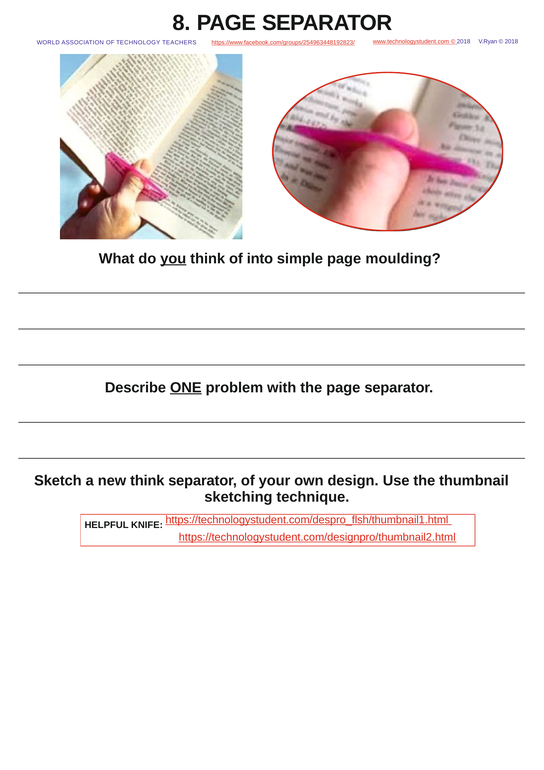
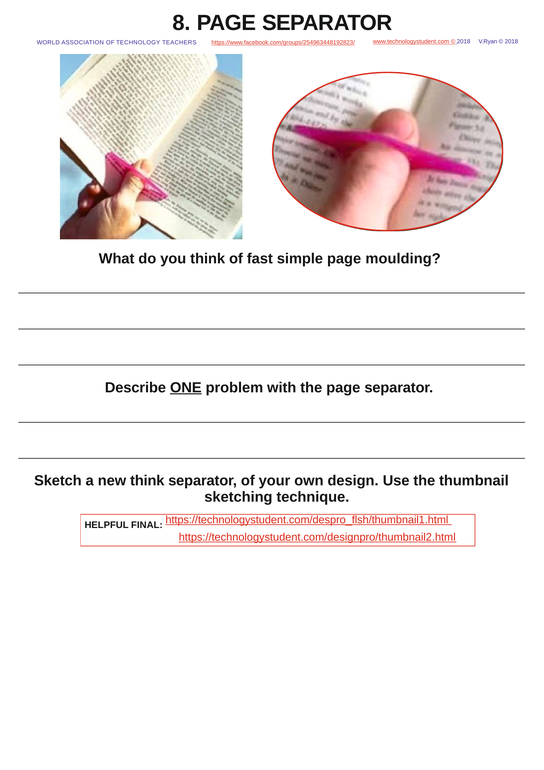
you underline: present -> none (173, 259)
into: into -> fast (260, 259)
KNIFE: KNIFE -> FINAL (147, 525)
